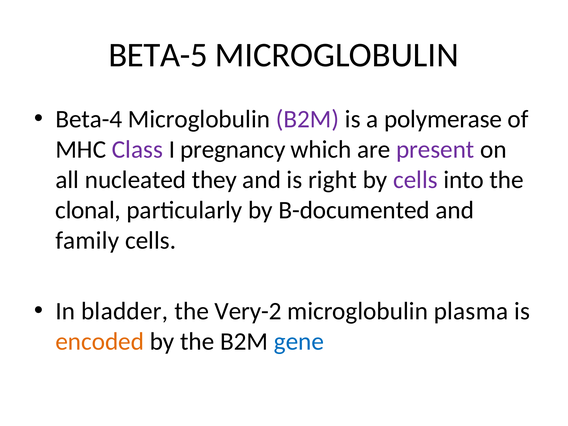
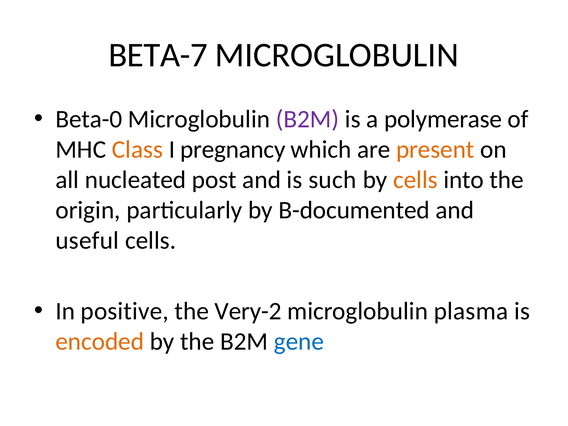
BETA-5: BETA-5 -> BETA-7 (158, 55)
Beta-4: Beta-4 -> Beta-0 (89, 119)
Class colour: purple -> orange (137, 149)
present colour: purple -> orange (435, 149)
they: they -> post (214, 180)
right: right -> such (332, 180)
cells colour: purple -> orange (415, 180)
clonal: clonal -> origin (88, 210)
family: family -> useful (87, 240)
bladder: bladder -> positive (125, 311)
